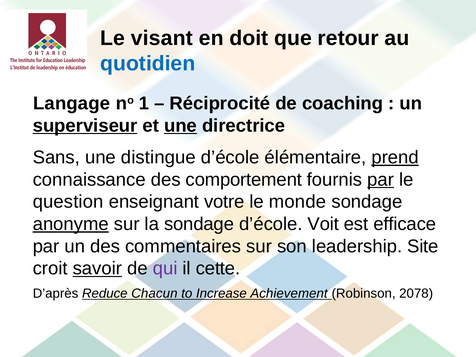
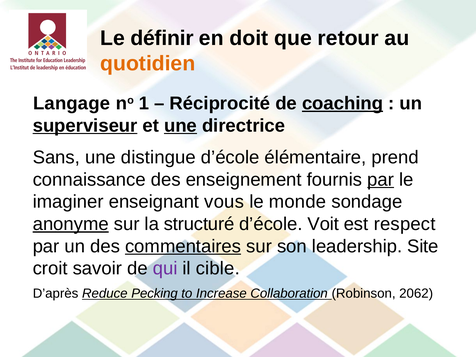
visant: visant -> définir (162, 38)
quotidien colour: blue -> orange (148, 64)
coaching underline: none -> present (343, 103)
prend underline: present -> none (395, 157)
comportement: comportement -> enseignement (244, 180)
question: question -> imaginer (68, 202)
votre: votre -> vous (224, 202)
la sondage: sondage -> structuré (199, 224)
efficace: efficace -> respect (405, 224)
commentaires underline: none -> present (183, 246)
savoir underline: present -> none (97, 268)
cette: cette -> cible (218, 268)
Chacun: Chacun -> Pecking (155, 293)
Achievement: Achievement -> Collaboration (289, 293)
2078: 2078 -> 2062 (416, 293)
